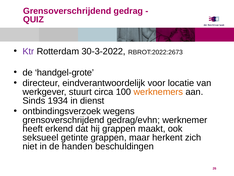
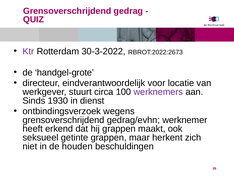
werknemers colour: orange -> purple (158, 92)
1934: 1934 -> 1930 (58, 100)
handen: handen -> houden (77, 146)
